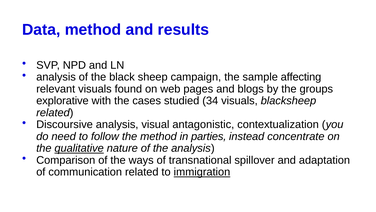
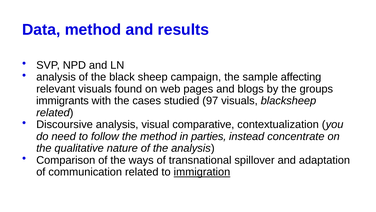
explorative: explorative -> immigrants (62, 101)
34: 34 -> 97 (210, 101)
antagonistic: antagonistic -> comparative (203, 124)
qualitative underline: present -> none (79, 148)
